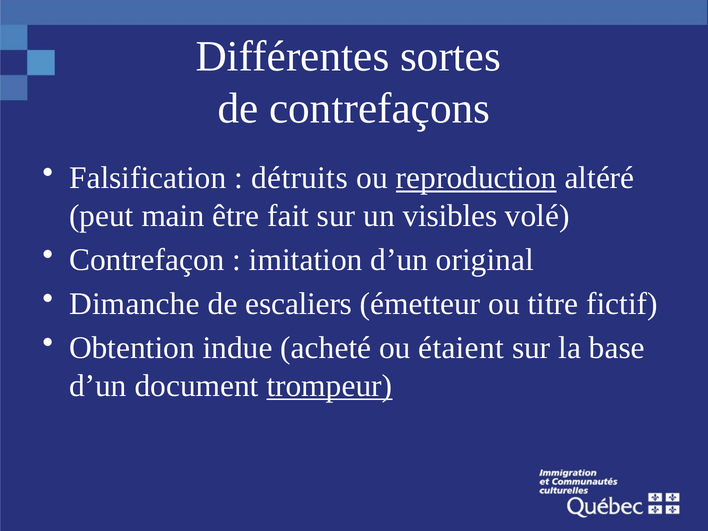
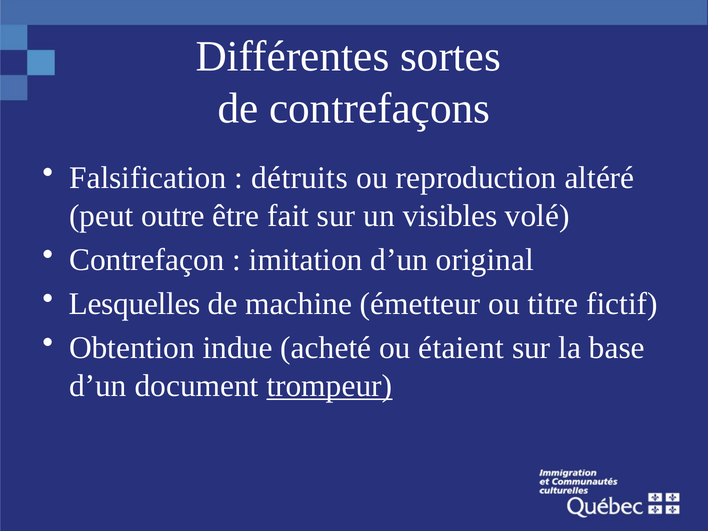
reproduction underline: present -> none (476, 178)
main: main -> outre (173, 216)
Dimanche: Dimanche -> Lesquelles (135, 304)
escaliers: escaliers -> machine (299, 304)
